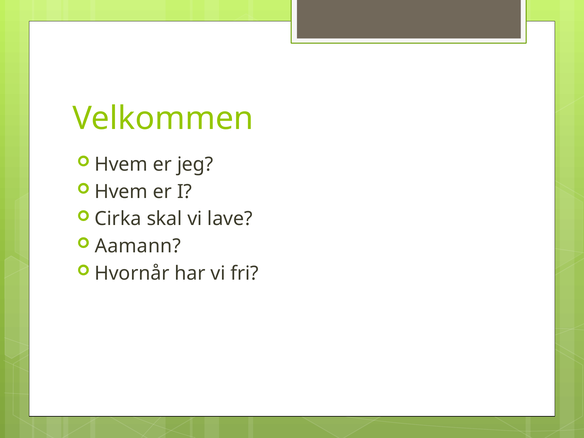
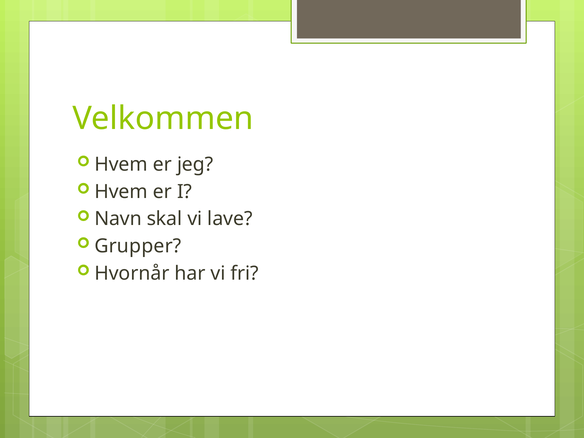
Cirka: Cirka -> Navn (118, 219)
Aamann: Aamann -> Grupper (138, 246)
